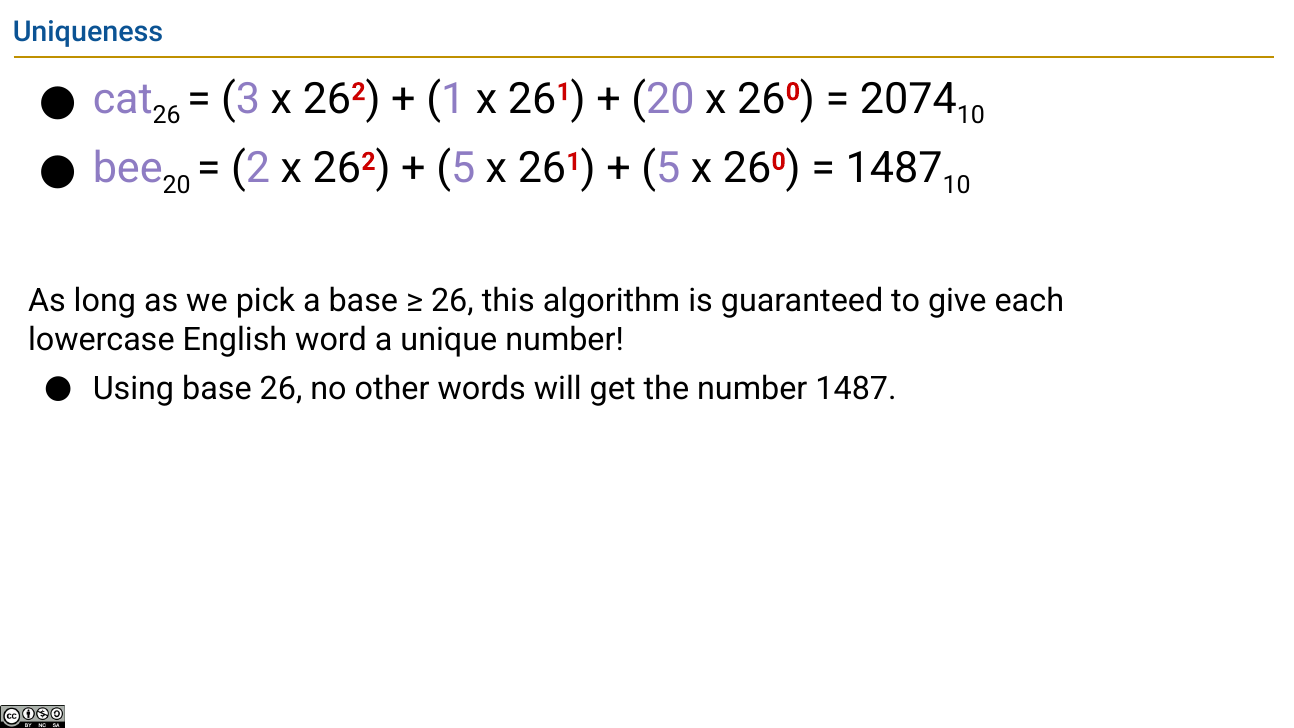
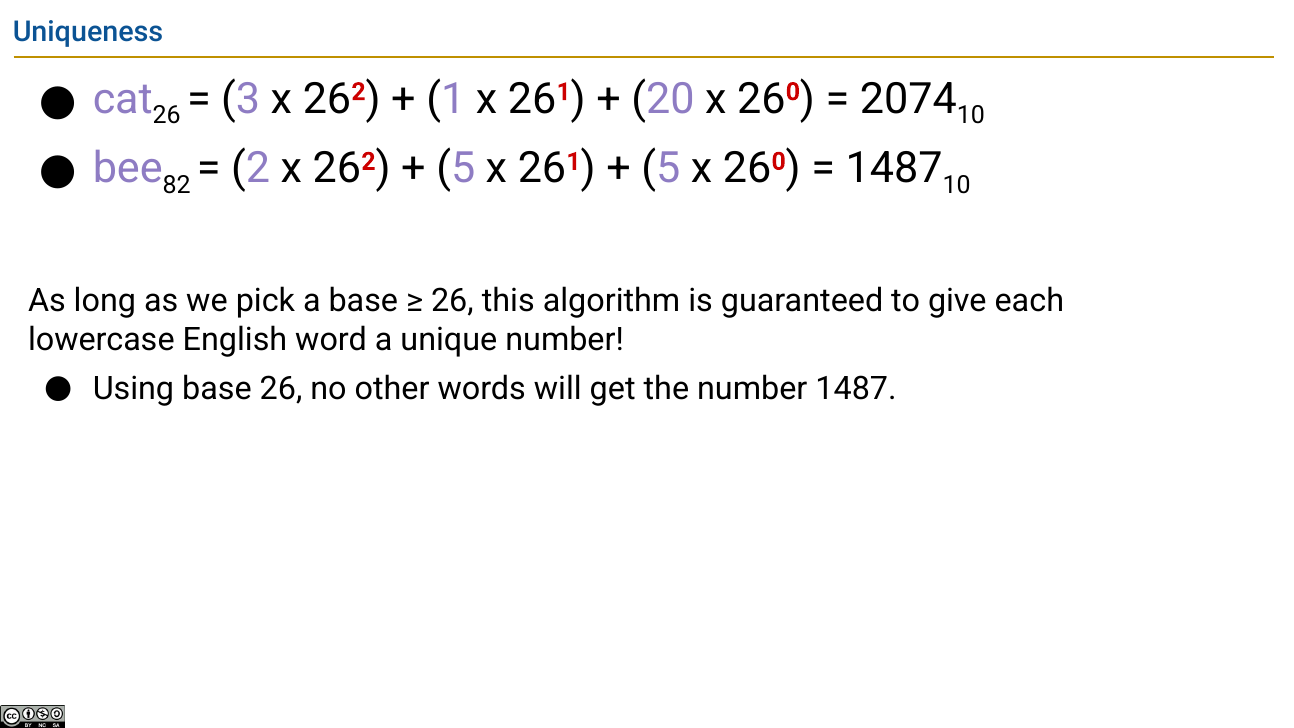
20: 20 -> 82 (177, 185)
